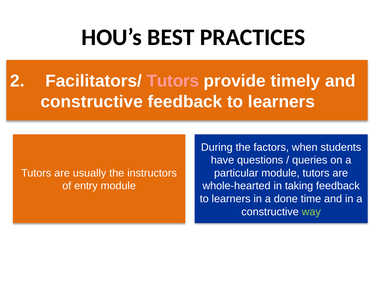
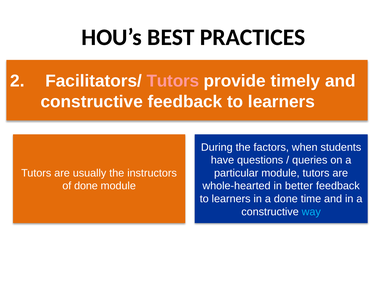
of entry: entry -> done (86, 186)
taking: taking -> better (299, 186)
way colour: light green -> light blue (311, 212)
